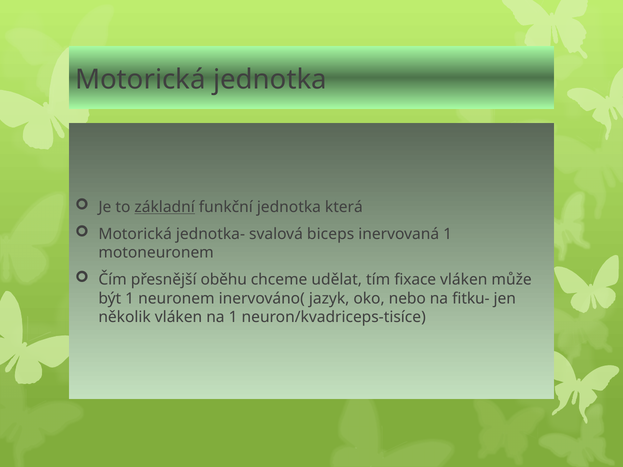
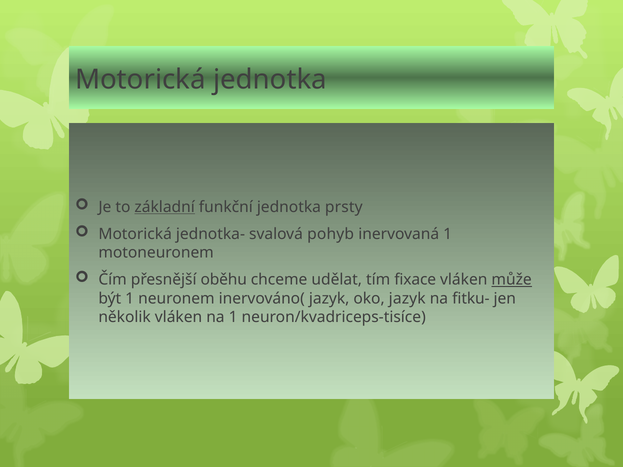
která: která -> prsty (344, 207)
biceps: biceps -> pohyb (331, 234)
může underline: none -> present (512, 280)
oko nebo: nebo -> jazyk (407, 299)
